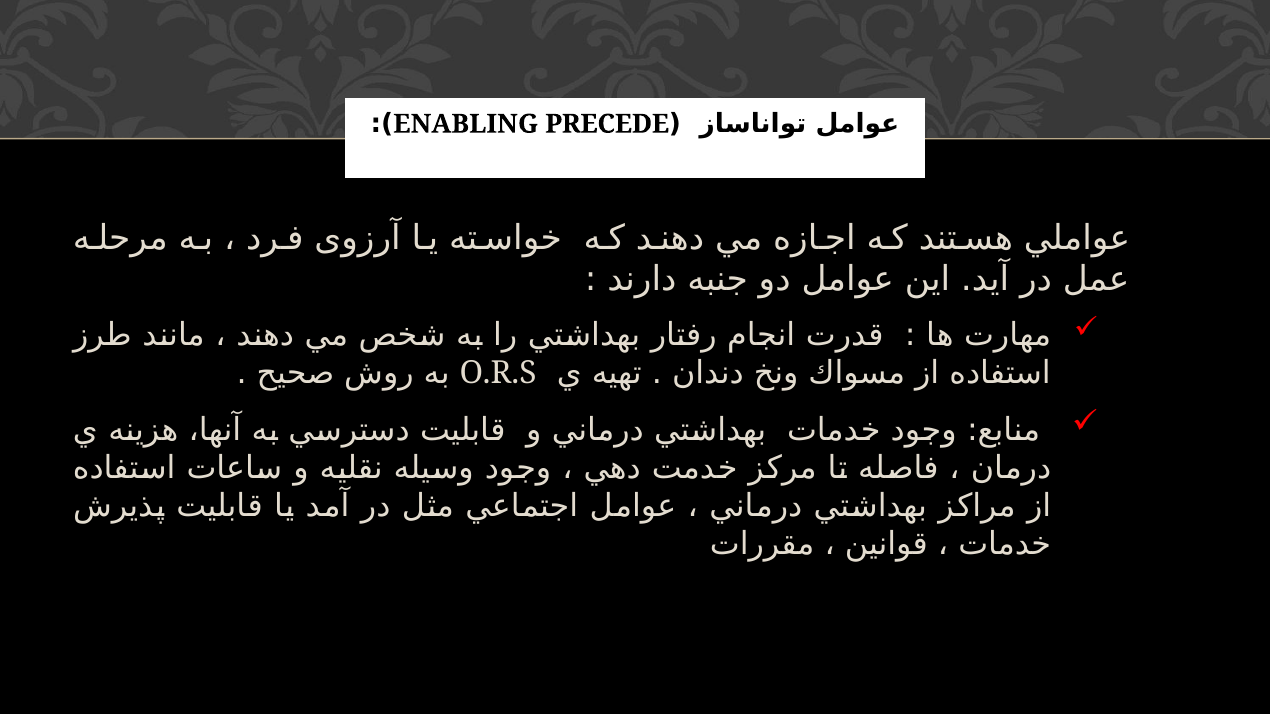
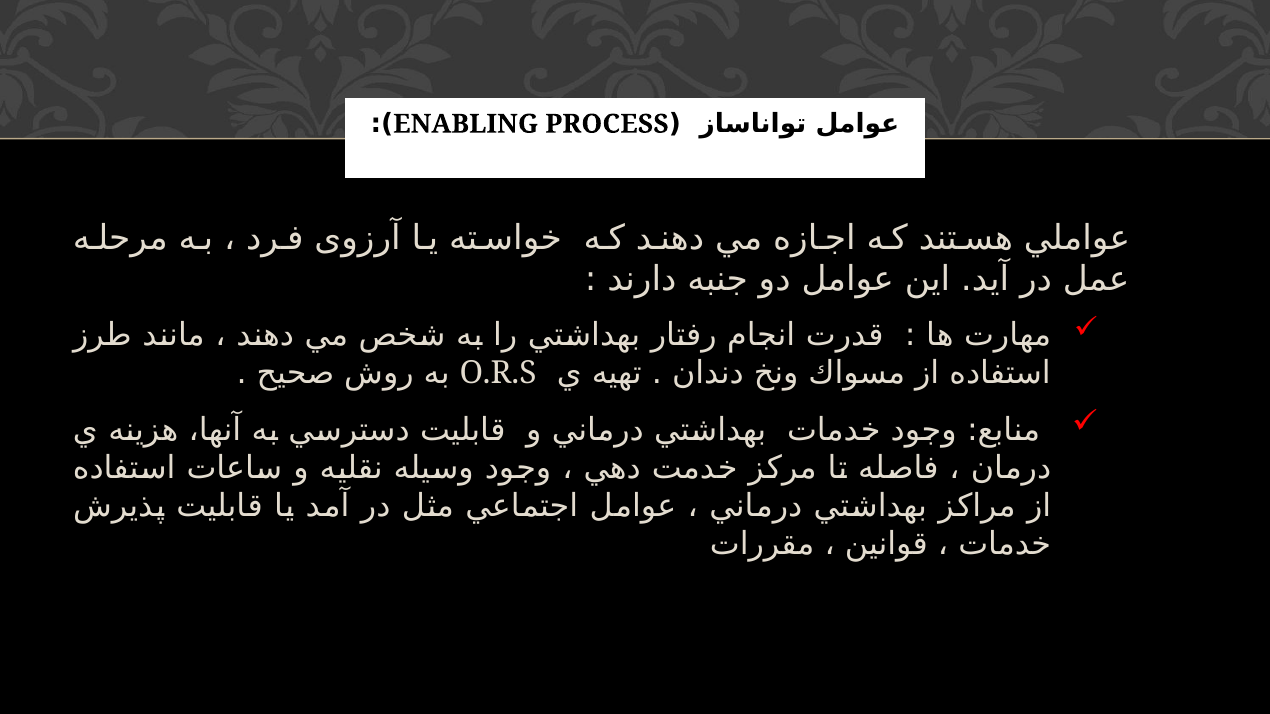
PRECEDE: PRECEDE -> PROCESS (607, 124)
